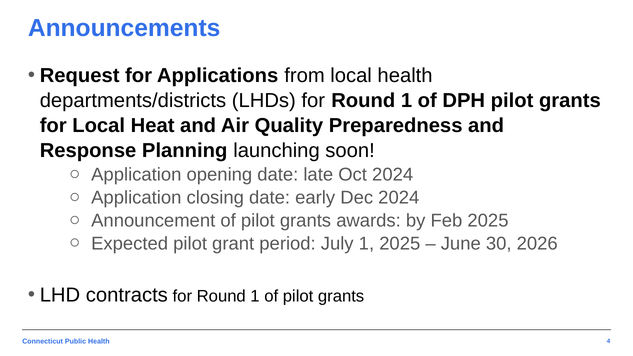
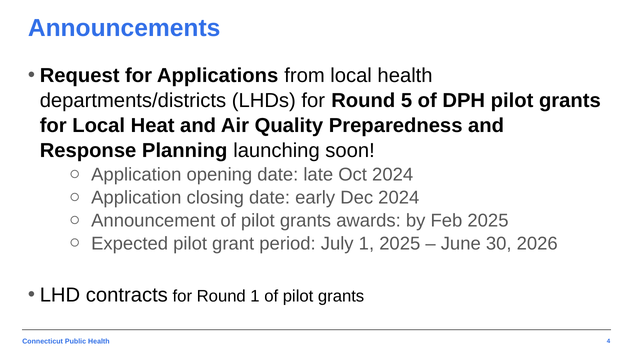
LHDs for Round 1: 1 -> 5 (407, 101)
